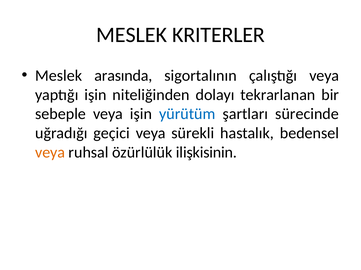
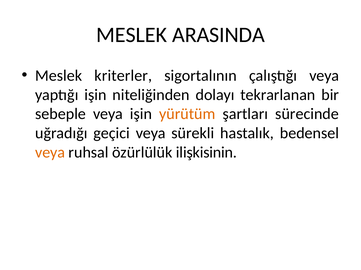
KRITERLER: KRITERLER -> ARASINDA (219, 35)
arasında: arasında -> kriterler (123, 76)
yürütüm colour: blue -> orange (187, 114)
